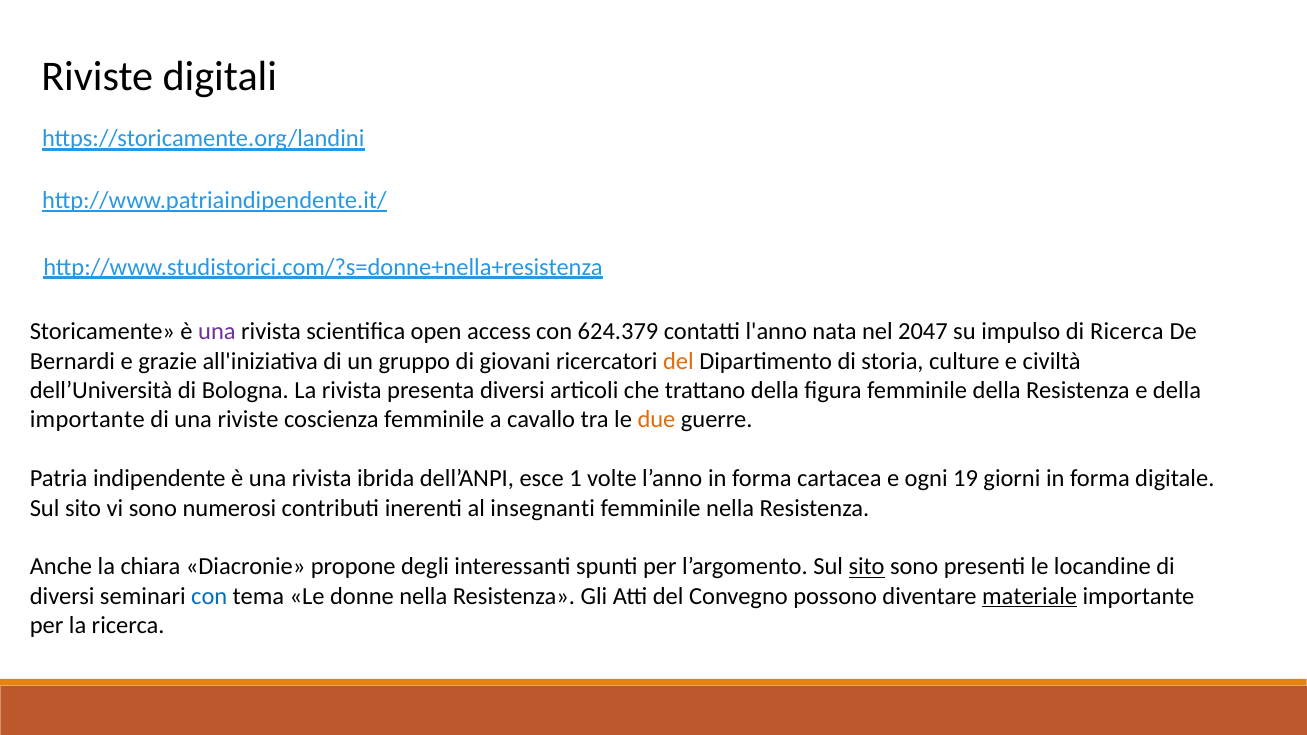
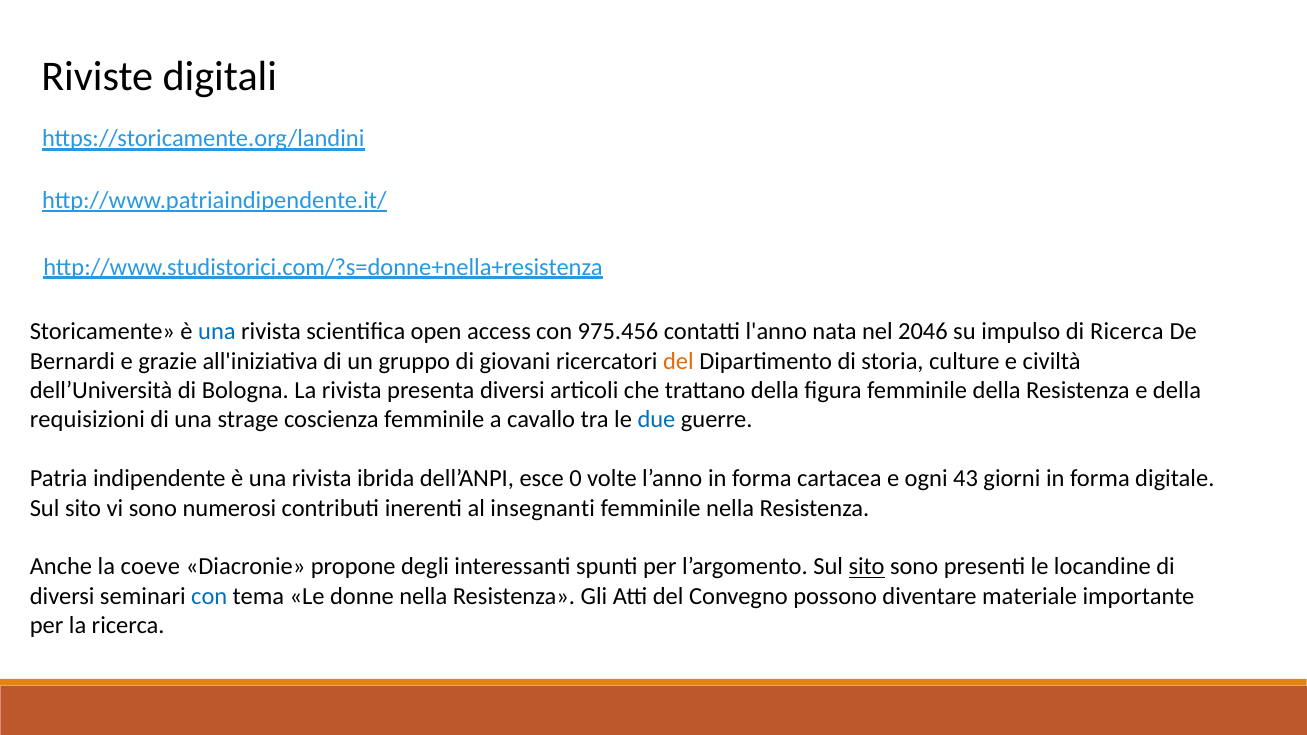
una colour: purple -> blue (217, 332)
624.379: 624.379 -> 975.456 (618, 332)
2047: 2047 -> 2046 (923, 332)
importante: importante -> requisizioni (87, 420)
una riviste: riviste -> strage (248, 420)
due colour: orange -> blue (656, 420)
1: 1 -> 0 (575, 479)
19: 19 -> 43 (966, 479)
chiara: chiara -> coeve (150, 567)
materiale underline: present -> none (1030, 596)
